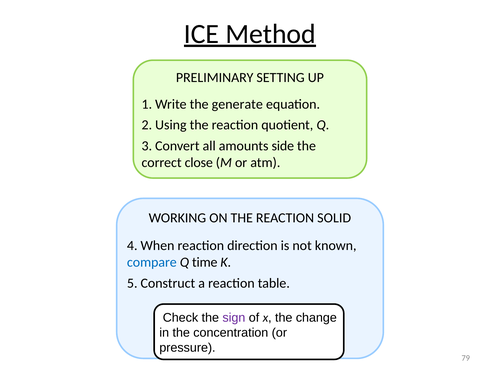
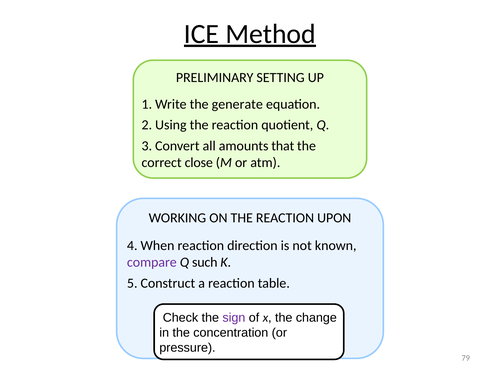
side: side -> that (283, 146)
SOLID: SOLID -> UPON (334, 218)
compare colour: blue -> purple (152, 262)
time: time -> such (205, 262)
